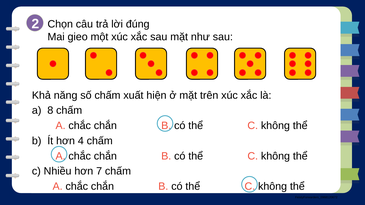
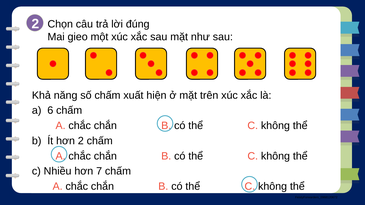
8: 8 -> 6 (50, 111)
hơn 4: 4 -> 2 (81, 141)
